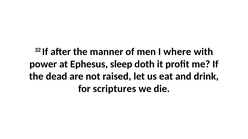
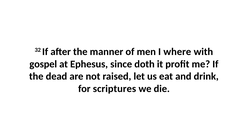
power: power -> gospel (43, 64)
sleep: sleep -> since (121, 64)
